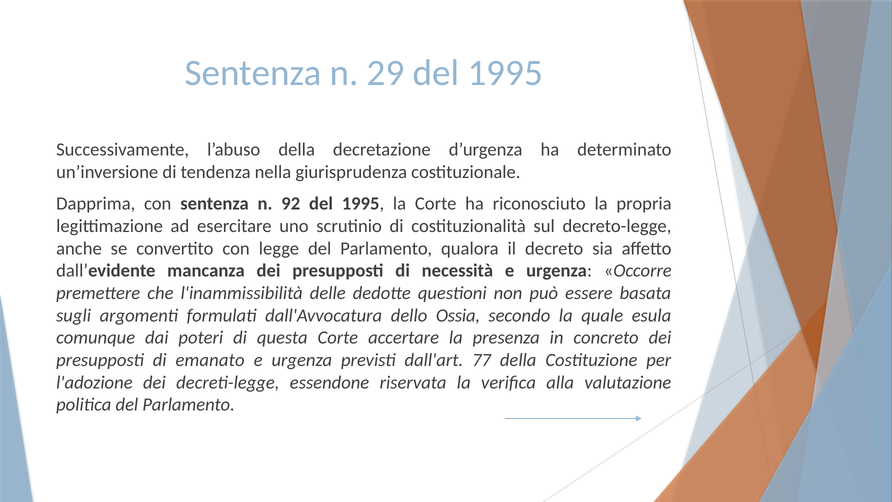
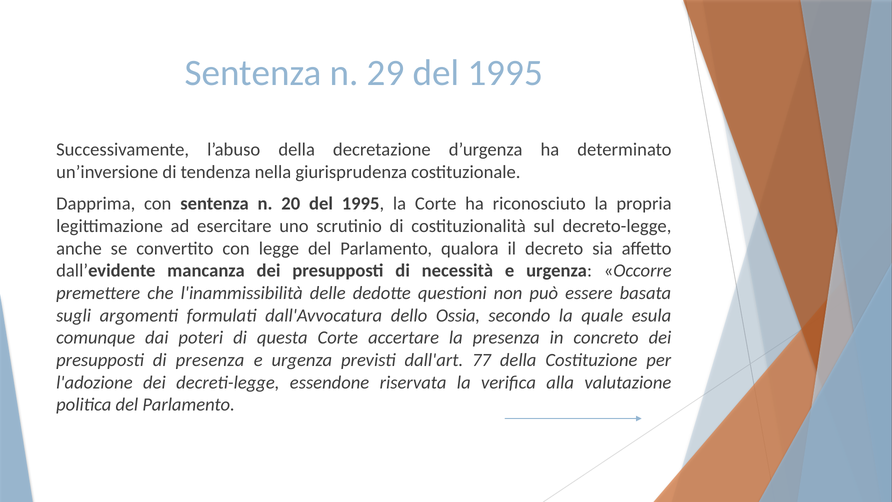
92: 92 -> 20 (291, 204)
di emanato: emanato -> presenza (210, 360)
